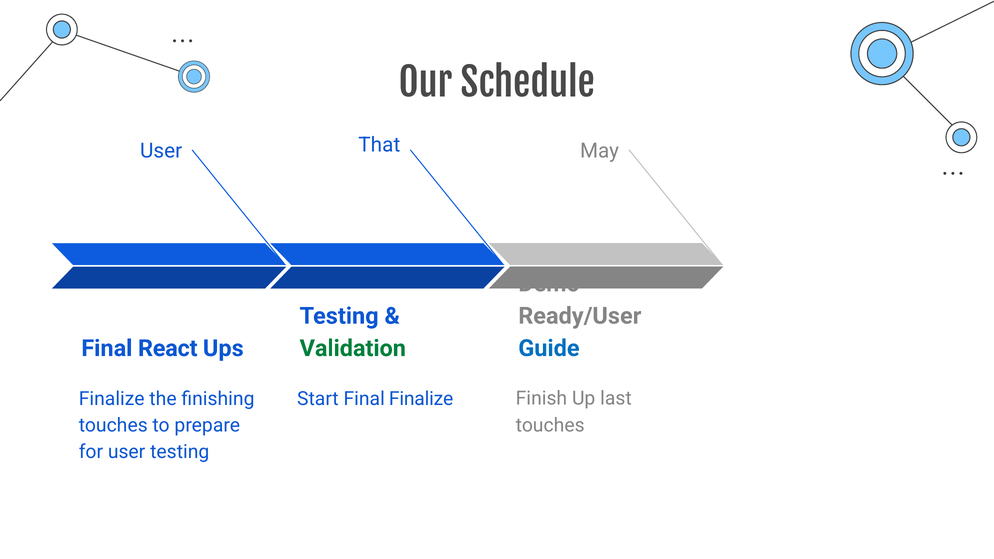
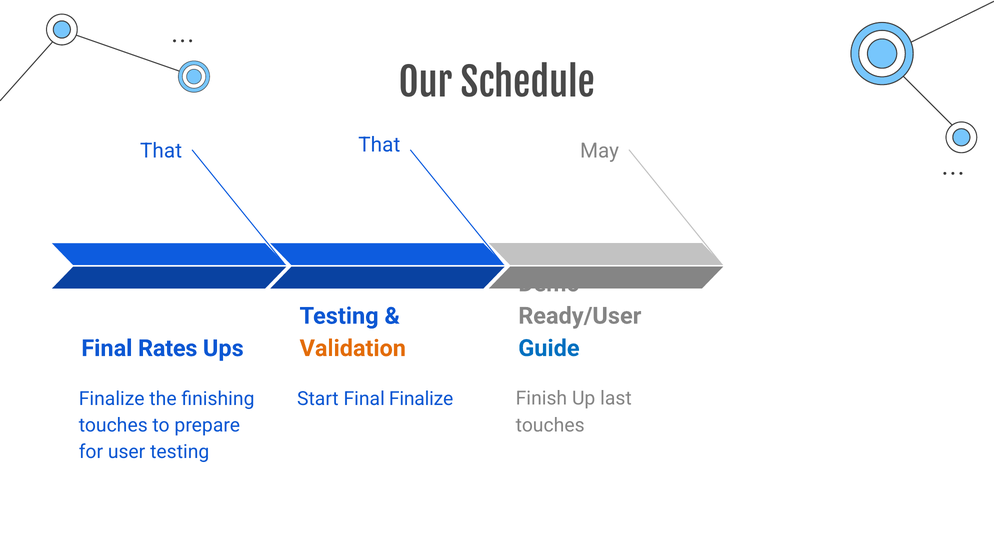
User: User -> That (161, 151)
React: React -> Rates (168, 348)
Validation colour: green -> orange (353, 348)
